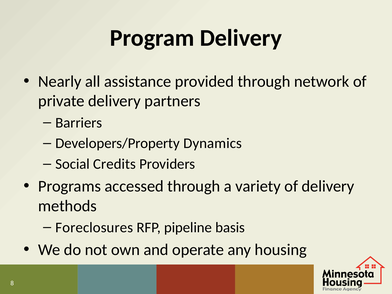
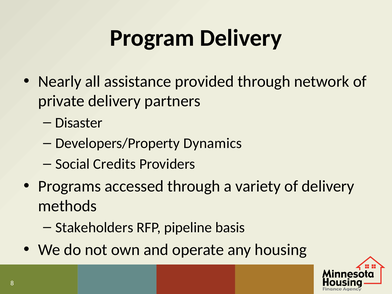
Barriers: Barriers -> Disaster (79, 123)
Foreclosures: Foreclosures -> Stakeholders (94, 227)
